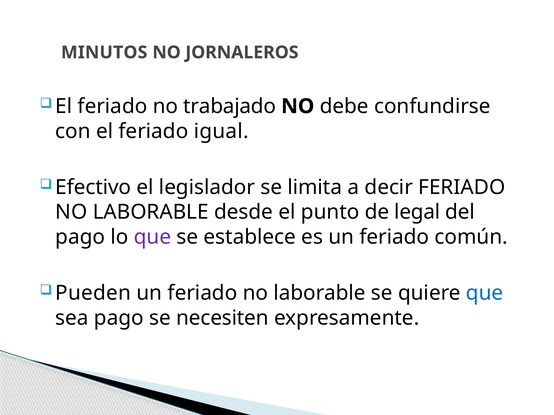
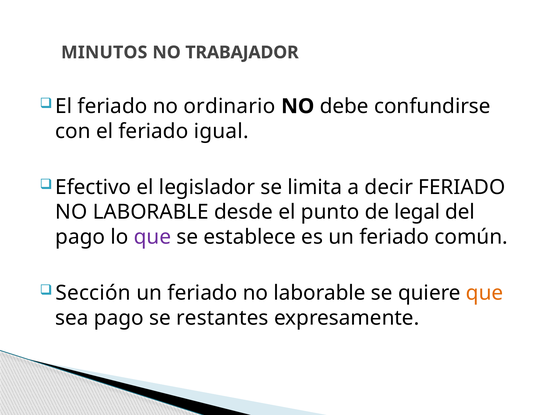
JORNALEROS: JORNALEROS -> TRABAJADOR (242, 52)
trabajado: trabajado -> ordinario (229, 106)
Pueden: Pueden -> Sección (93, 293)
que colour: blue -> orange (485, 293)
necesiten: necesiten -> restantes (222, 318)
